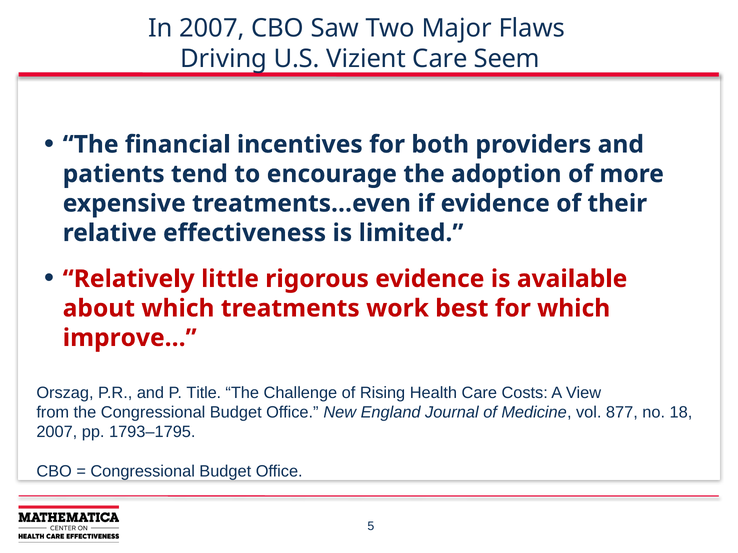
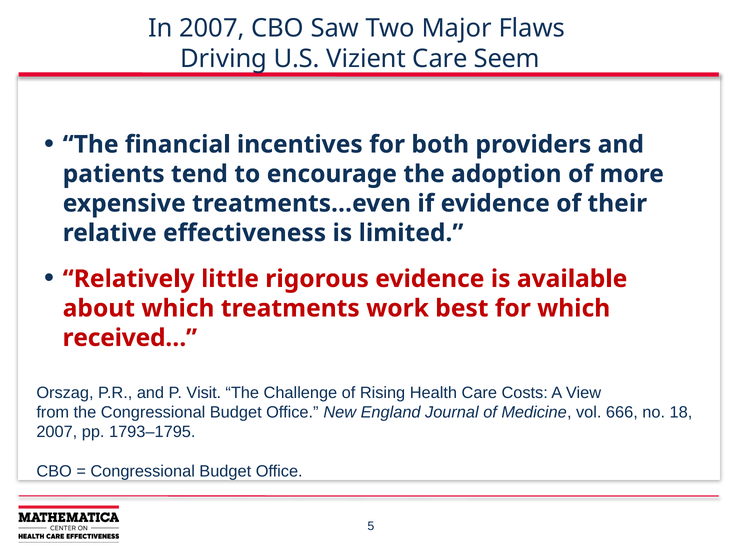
improve…: improve… -> received… (130, 338)
Title: Title -> Visit (204, 393)
877: 877 -> 666 (622, 413)
